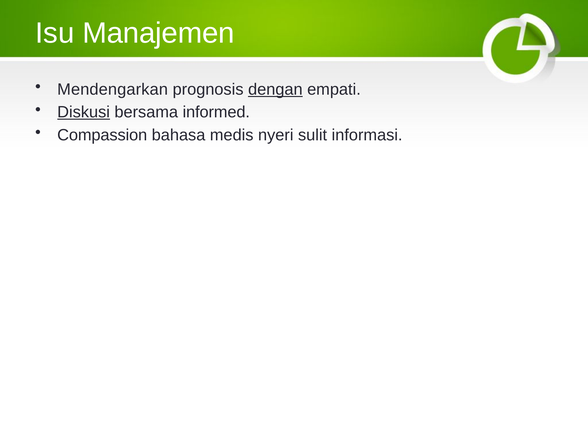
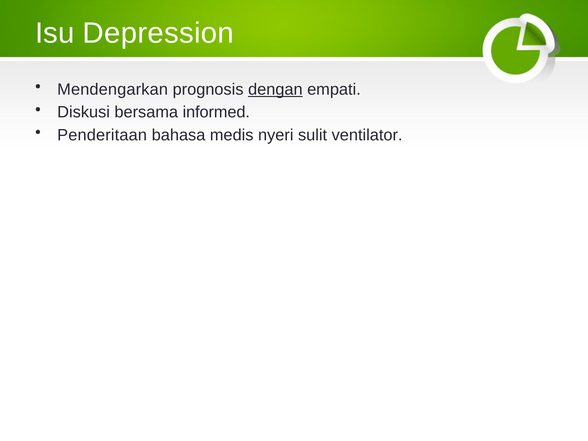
Manajemen: Manajemen -> Depression (158, 33)
Diskusi underline: present -> none (84, 112)
Compassion: Compassion -> Penderitaan (102, 135)
informasi: informasi -> ventilator (367, 135)
